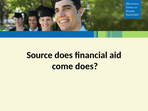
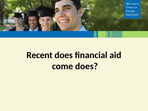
Source: Source -> Recent (40, 55)
